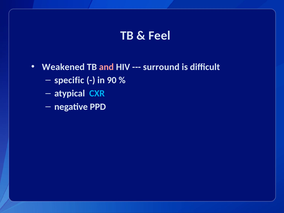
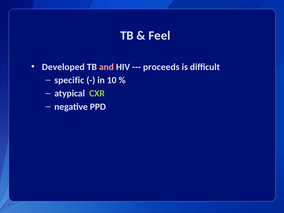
Weakened: Weakened -> Developed (63, 67)
surround: surround -> proceeds (161, 67)
90: 90 -> 10 (112, 80)
CXR colour: light blue -> light green (97, 93)
